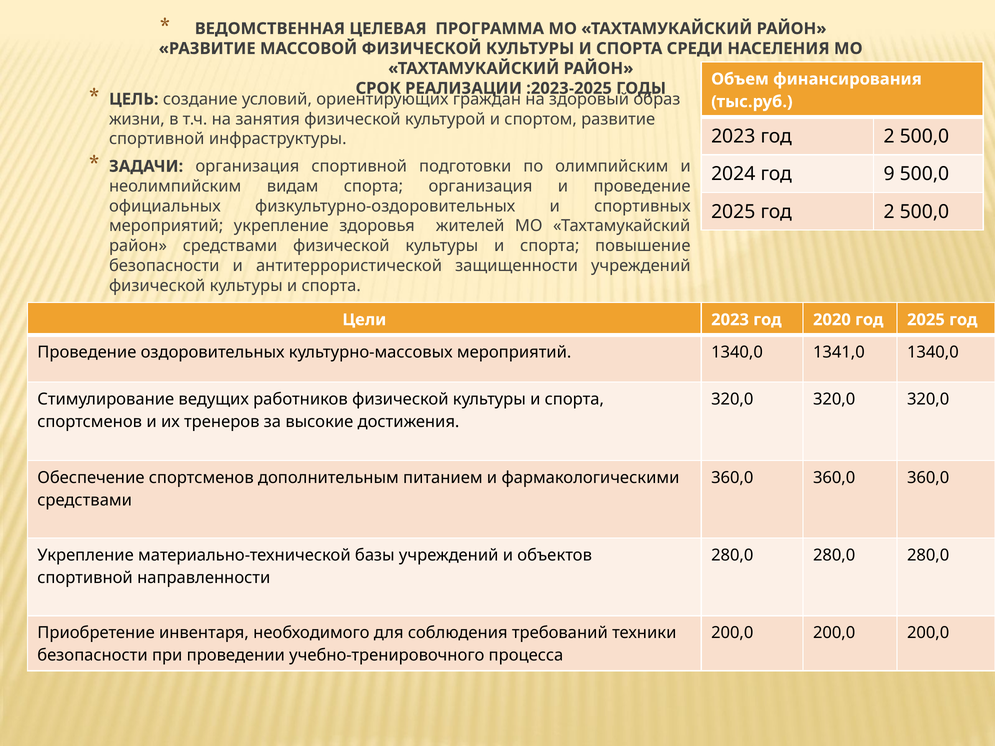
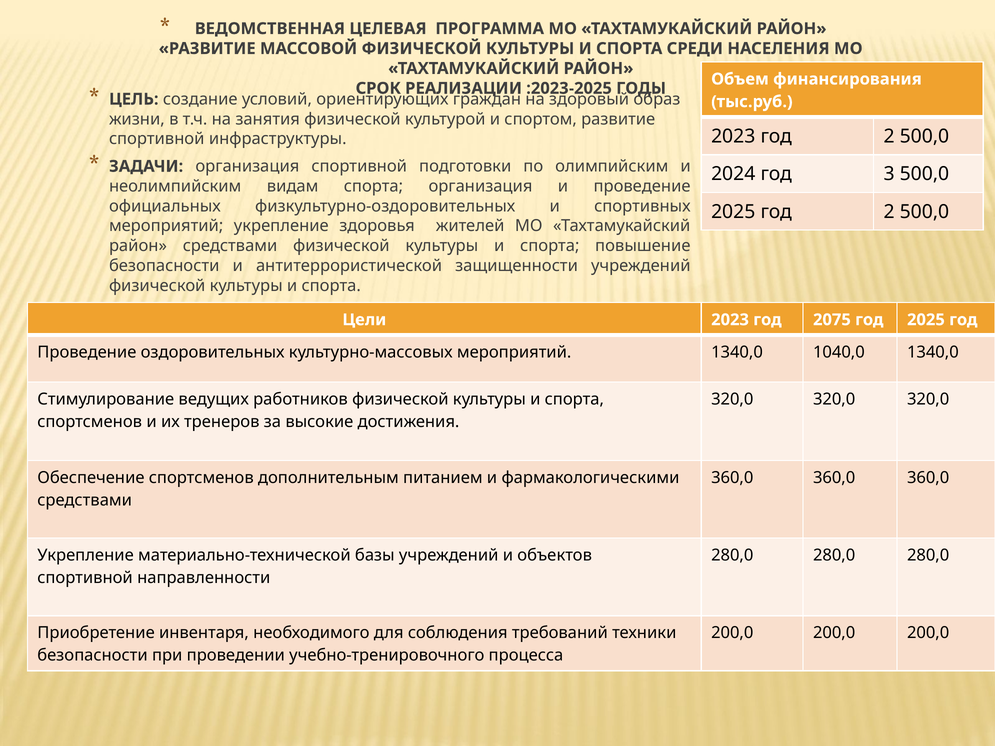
9: 9 -> 3 (889, 174)
2020: 2020 -> 2075 (832, 320)
1341,0: 1341,0 -> 1040,0 (839, 352)
